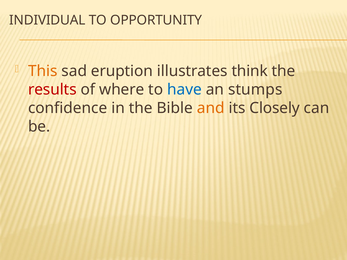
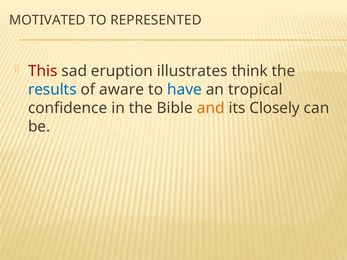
INDIVIDUAL: INDIVIDUAL -> MOTIVATED (47, 20)
OPPORTUNITY: OPPORTUNITY -> REPRESENTED (156, 20)
This colour: orange -> red (43, 71)
results colour: red -> blue (52, 90)
where: where -> aware (122, 90)
stumps: stumps -> tropical (255, 90)
